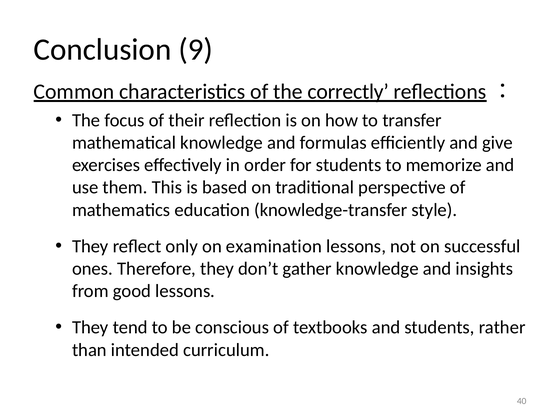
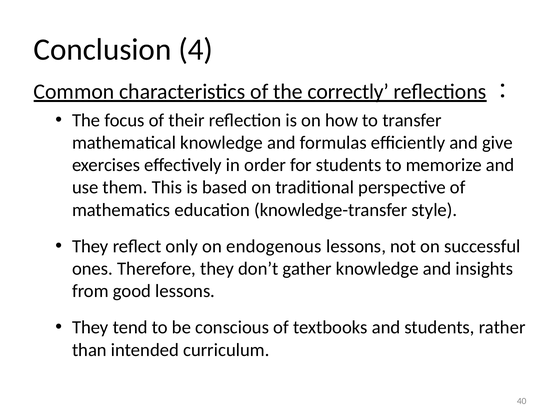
9: 9 -> 4 (196, 49)
examination: examination -> endogenous (274, 246)
